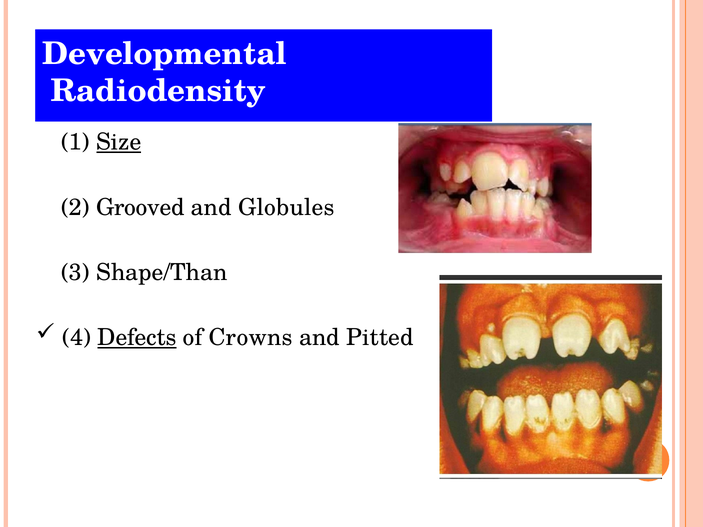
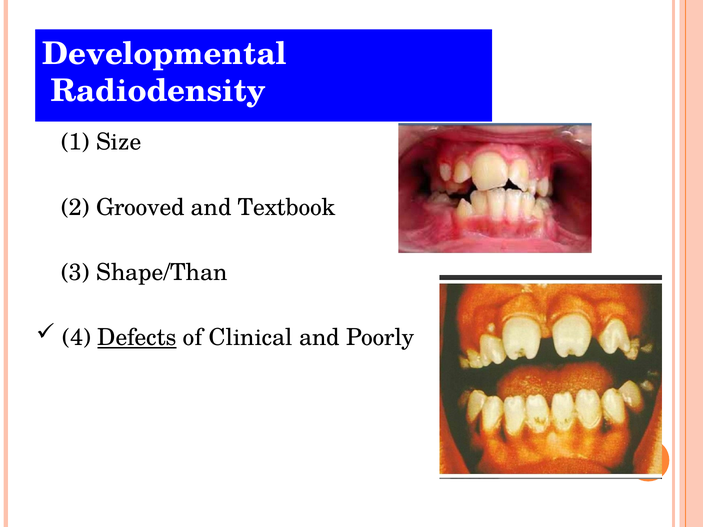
Size underline: present -> none (119, 142)
Globules: Globules -> Textbook (287, 207)
Crowns: Crowns -> Clinical (251, 338)
Pitted: Pitted -> Poorly (380, 338)
